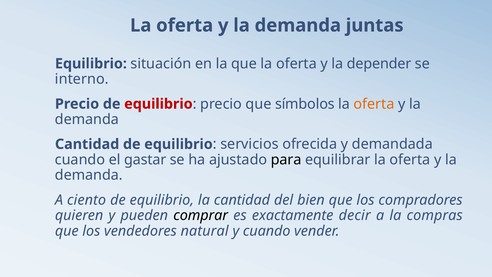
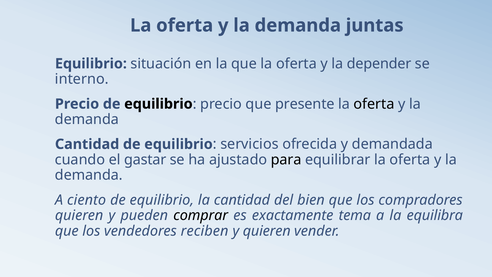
equilibrio colour: red -> black (158, 104)
símbolos: símbolos -> presente (305, 104)
oferta colour: orange -> black (374, 104)
decir: decir -> tema (355, 215)
compras: compras -> equilibra (435, 215)
natural: natural -> reciben (205, 231)
y cuando: cuando -> quieren (267, 231)
